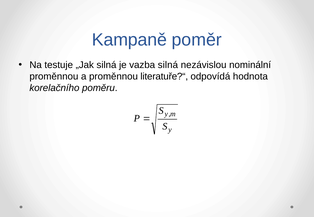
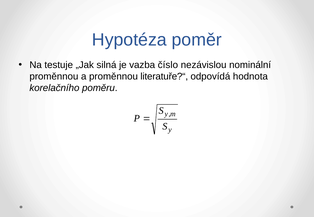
Kampaně: Kampaně -> Hypotéza (129, 40)
vazba silná: silná -> číslo (168, 65)
